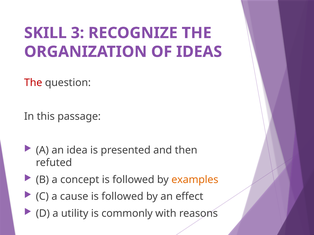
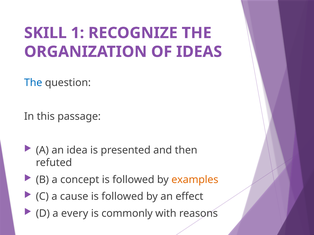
3: 3 -> 1 (78, 33)
The colour: red -> blue (33, 83)
utility: utility -> every (75, 214)
